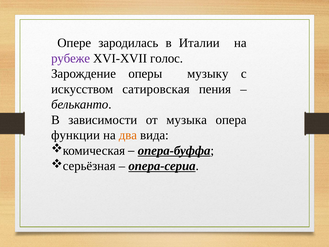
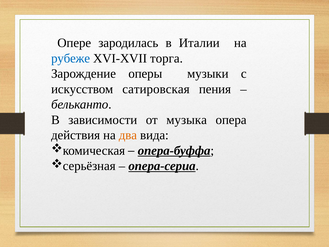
рубеже colour: purple -> blue (71, 58)
голос: голос -> торга (166, 58)
музыку: музыку -> музыки (208, 74)
функции: функции -> действия (76, 135)
